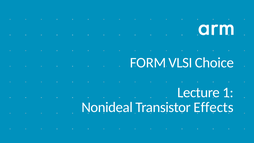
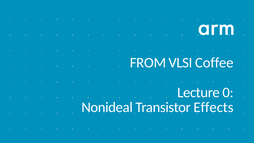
FORM: FORM -> FROM (148, 63)
Choice: Choice -> Coffee (214, 63)
1: 1 -> 0 (228, 92)
